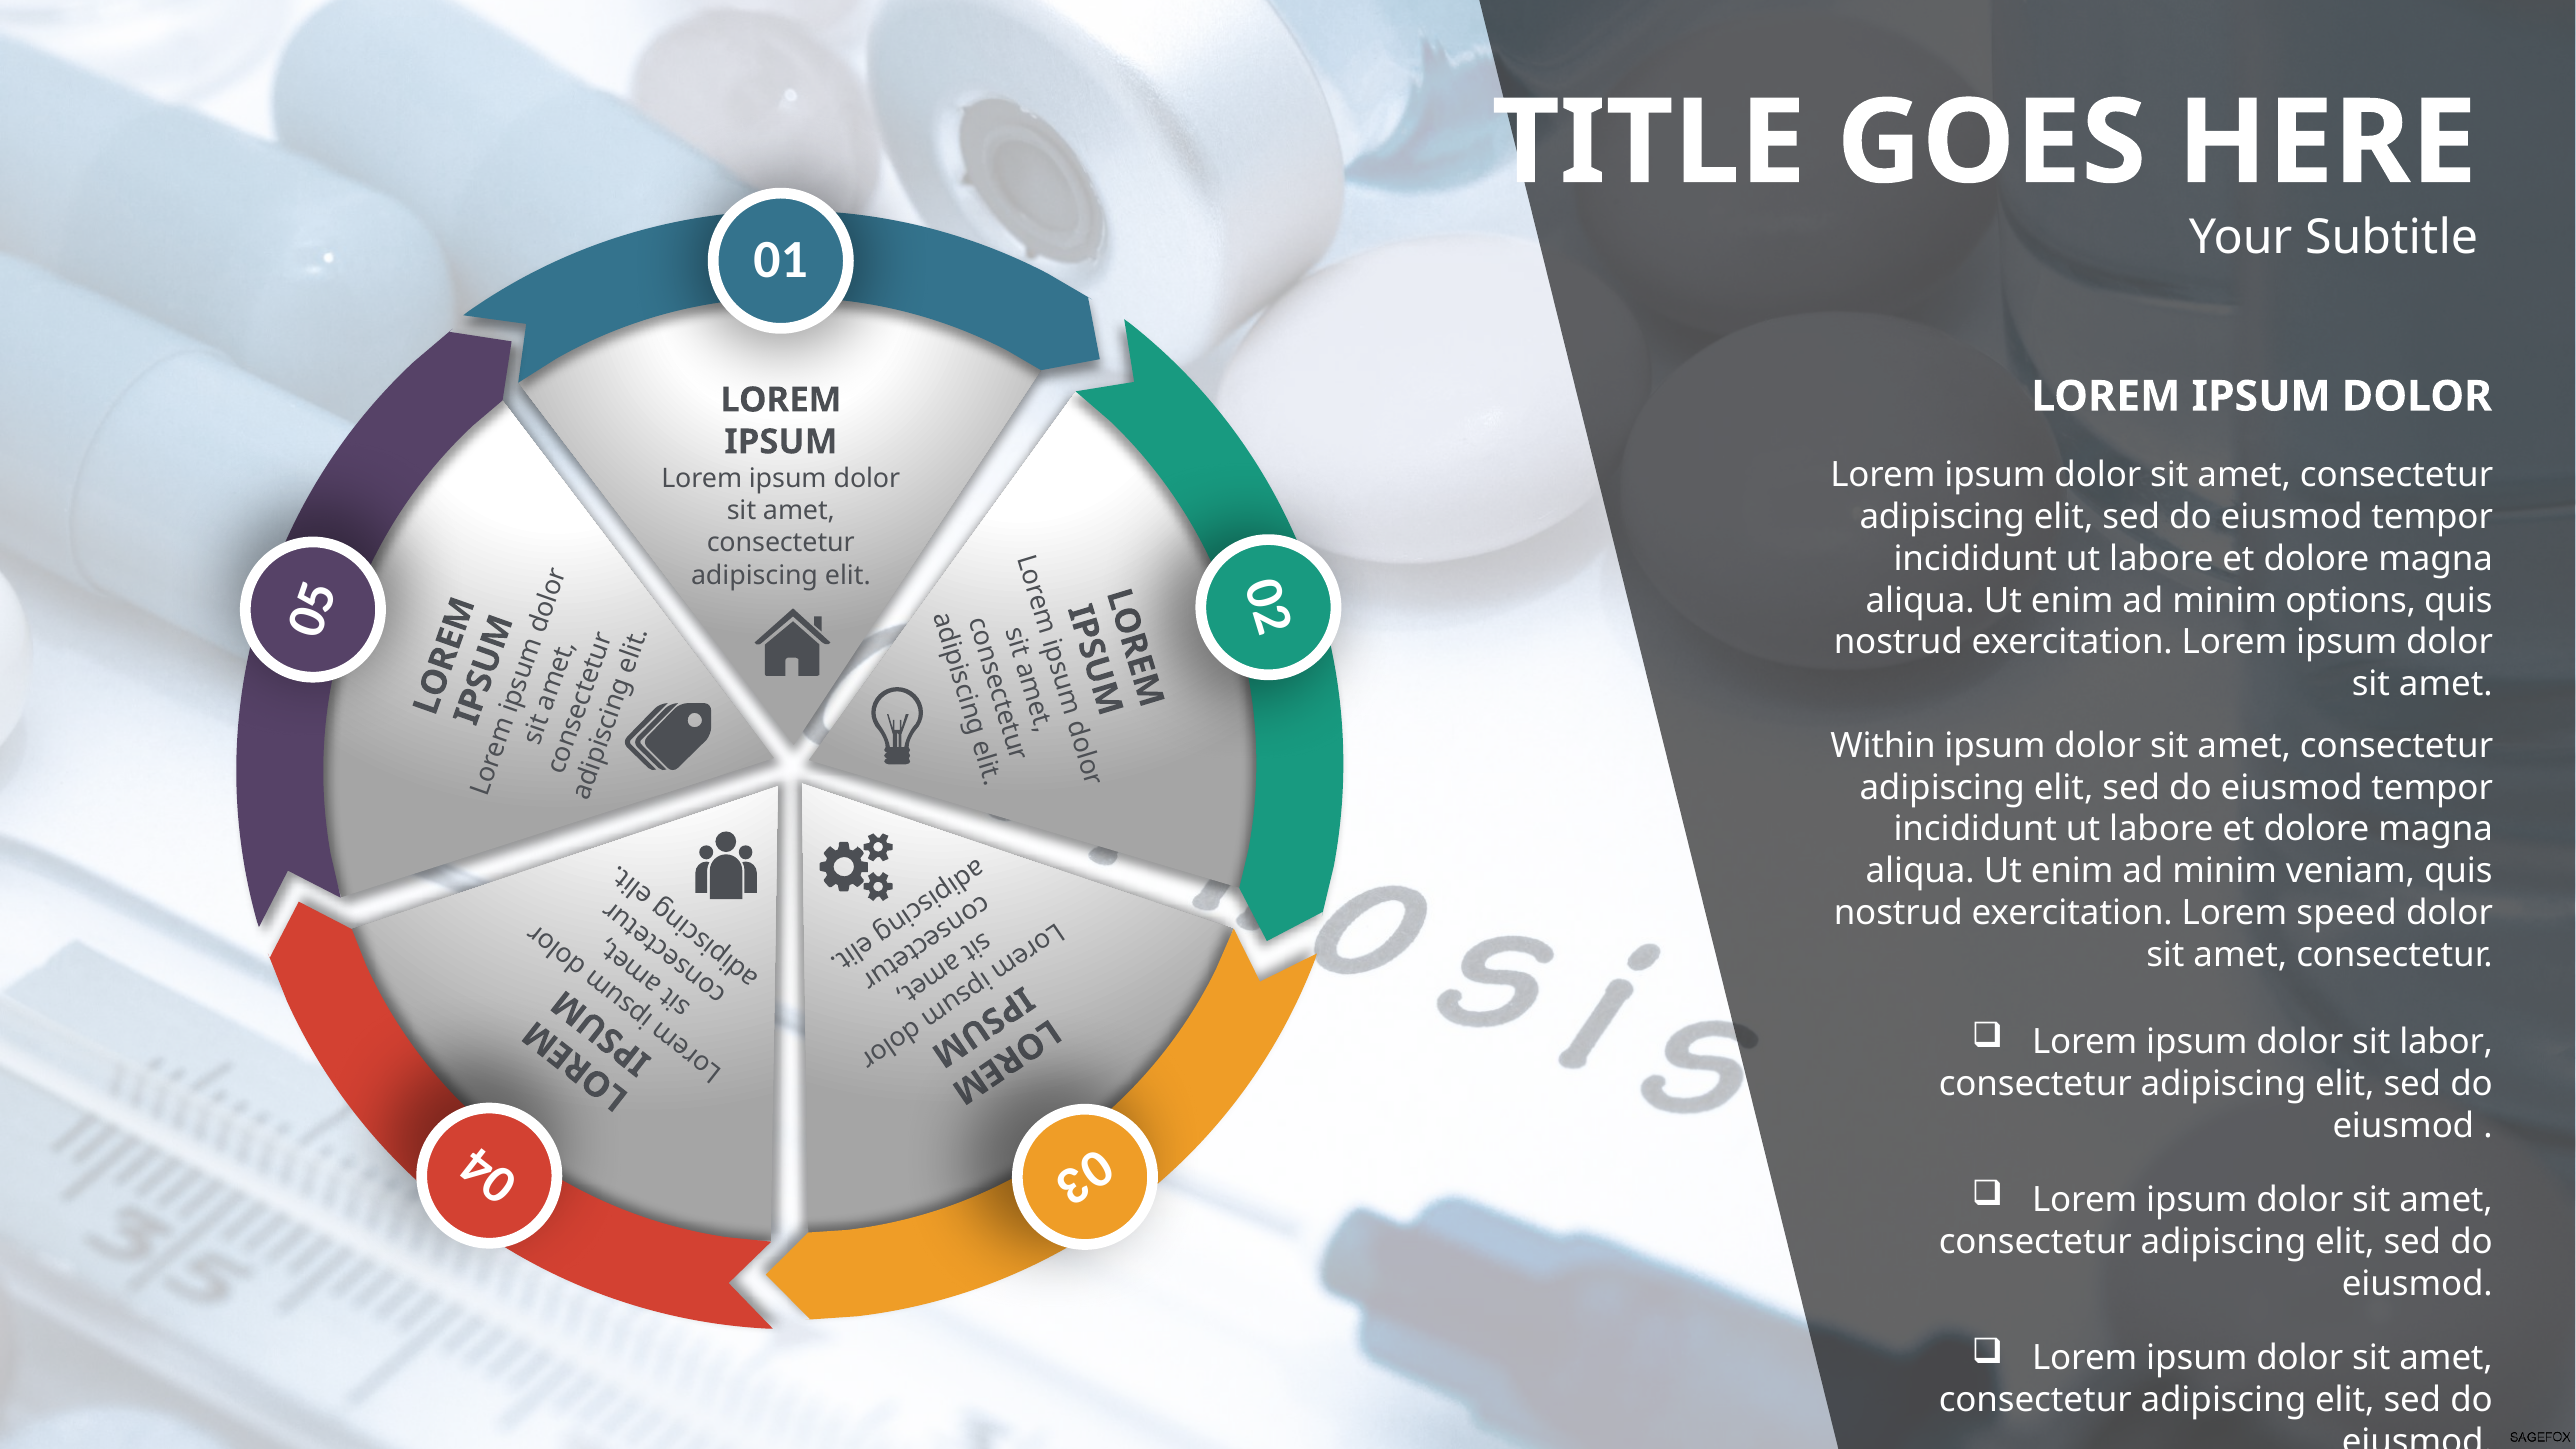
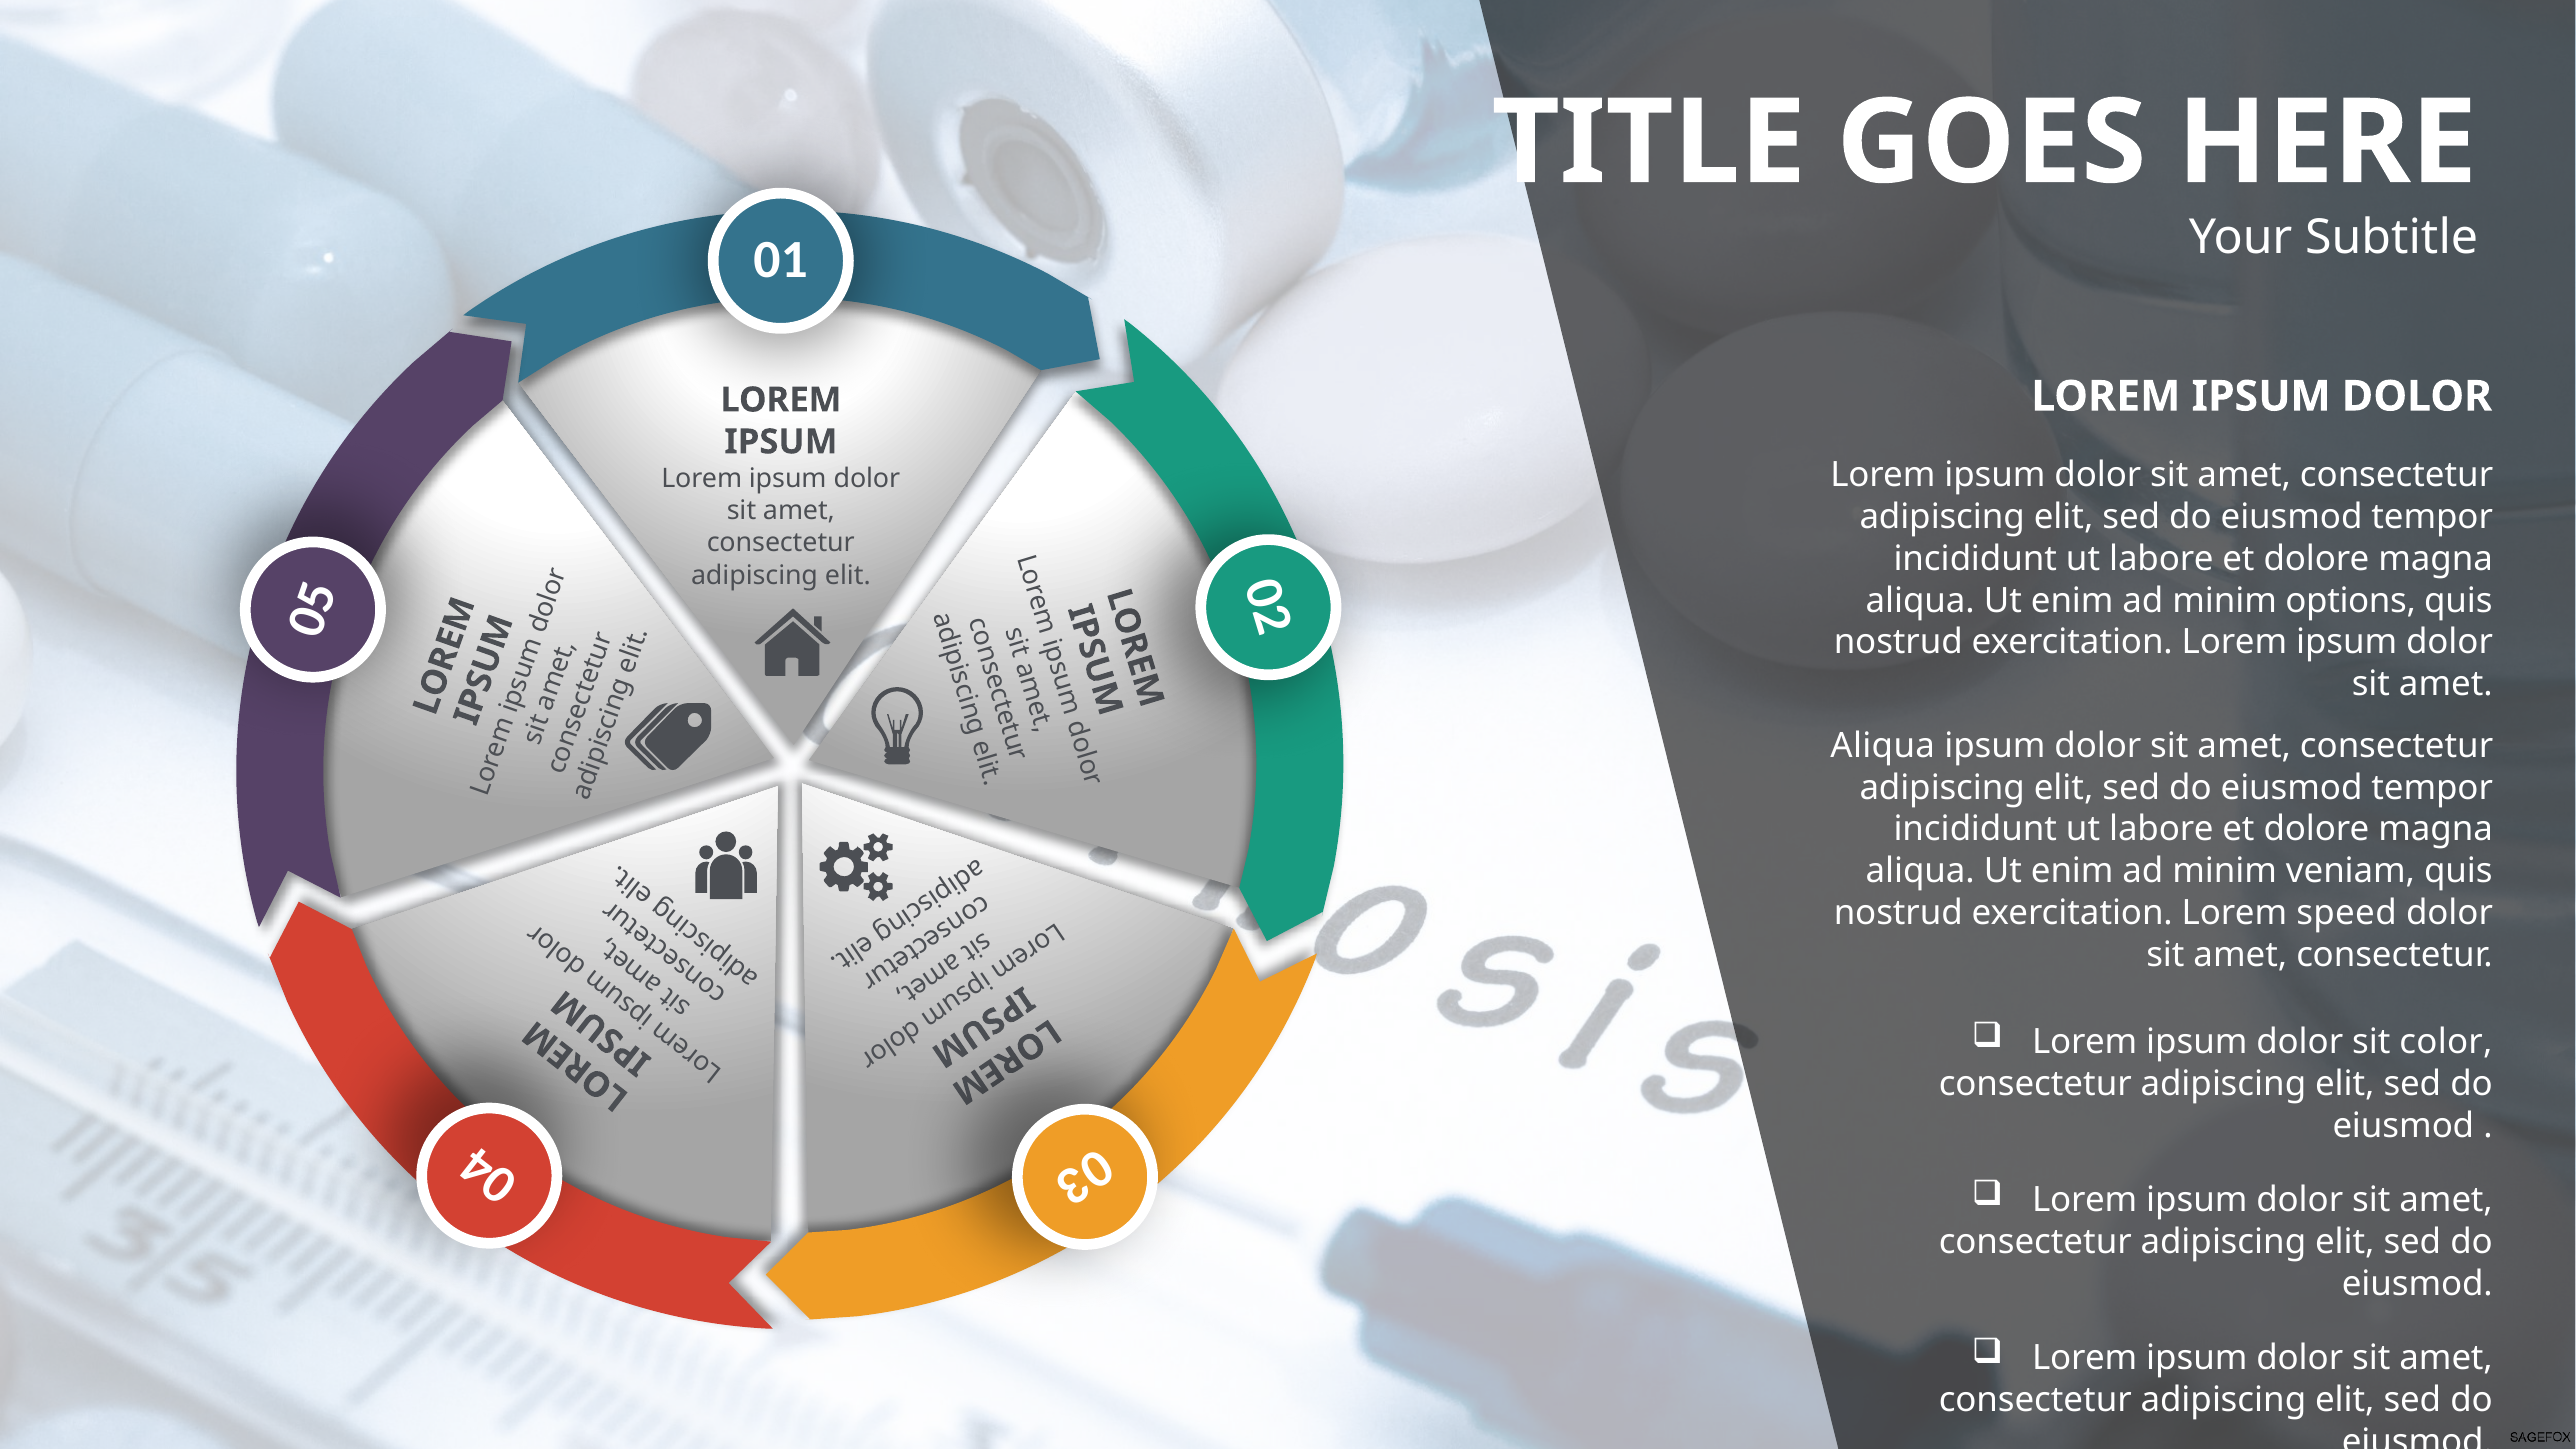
Within: Within -> Aliqua (1883, 746)
labor: labor -> color (2446, 1042)
